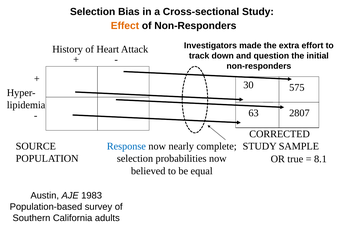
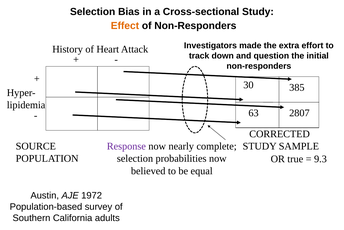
575: 575 -> 385 (297, 87)
Response colour: blue -> purple (126, 146)
8.1: 8.1 -> 9.3 (320, 159)
1983: 1983 -> 1972 (92, 195)
